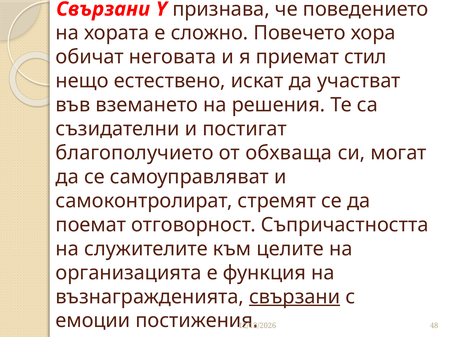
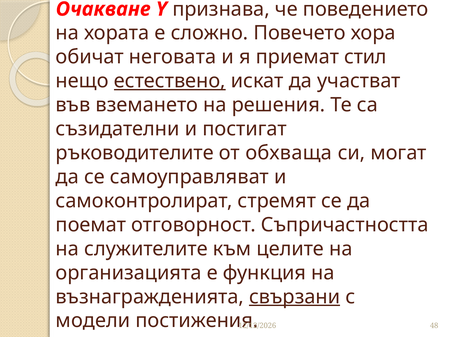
Свързани: Свързани -> Очакване (103, 9)
естествено underline: none -> present (170, 81)
благополучието: благополучието -> ръководителите (135, 153)
емоции: емоции -> модели (93, 320)
